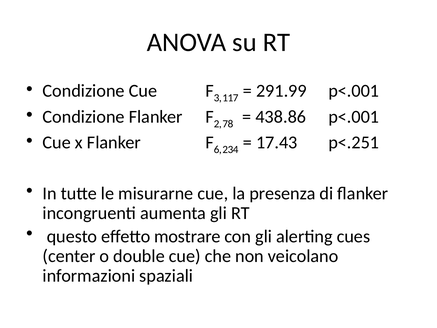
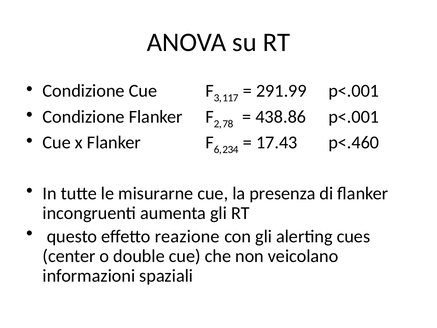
p<.251: p<.251 -> p<.460 (354, 142)
mostrare: mostrare -> reazione (187, 236)
